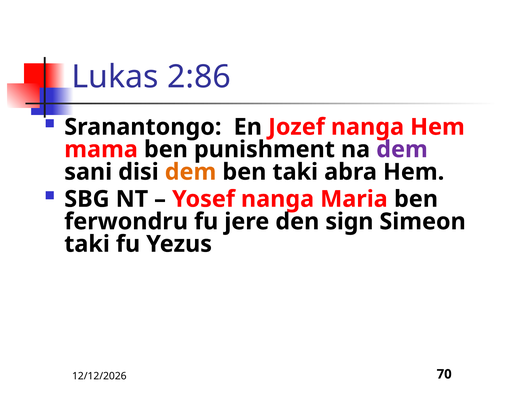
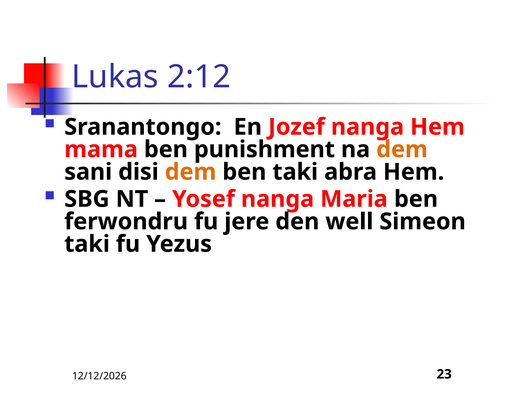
2:86: 2:86 -> 2:12 (199, 77)
dem colour: purple -> orange (402, 149)
sign: sign -> well (349, 221)
70: 70 -> 23 (444, 374)
